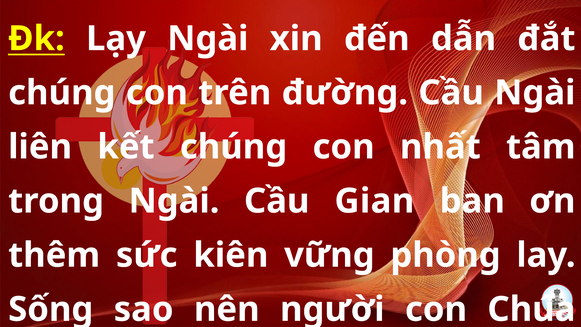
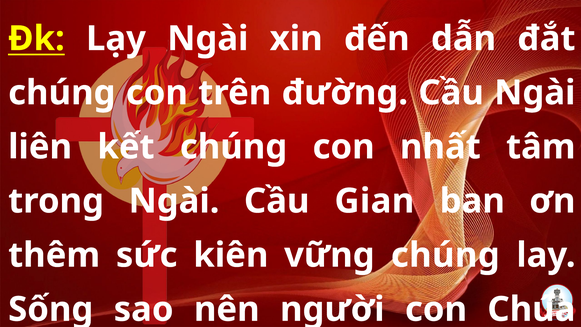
vững phòng: phòng -> chúng (445, 255)
